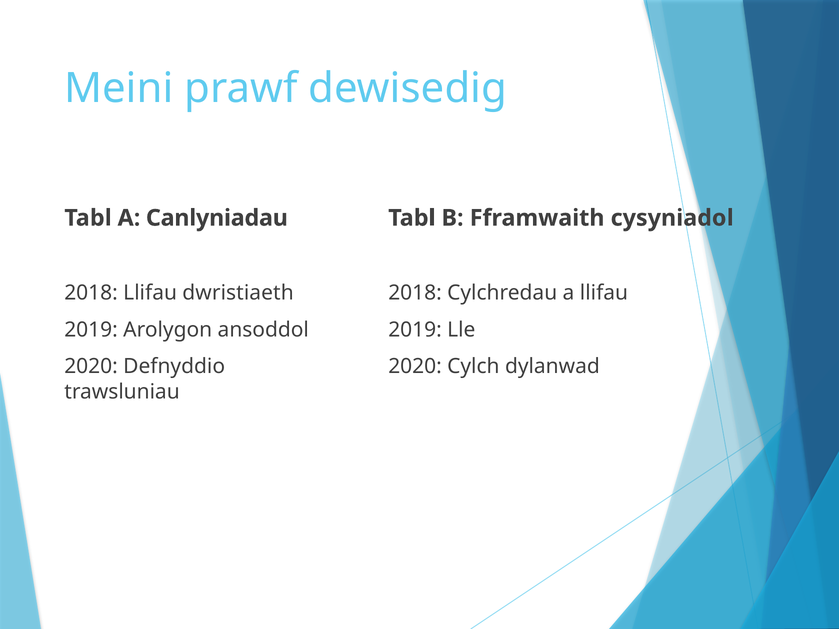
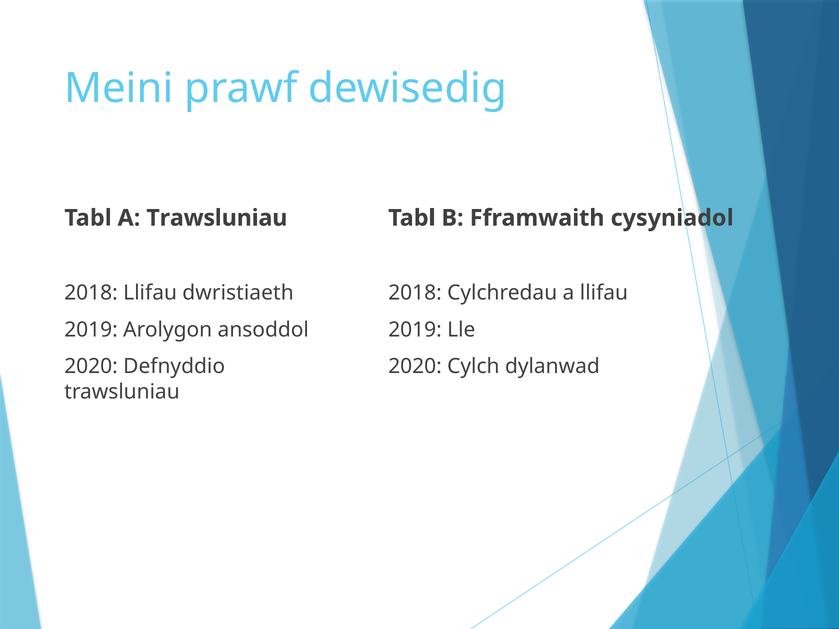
A Canlyniadau: Canlyniadau -> Trawsluniau (217, 218)
